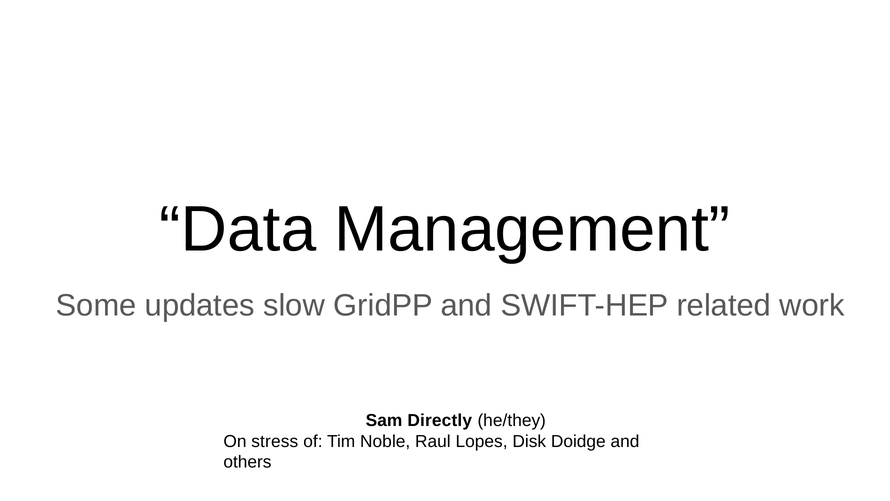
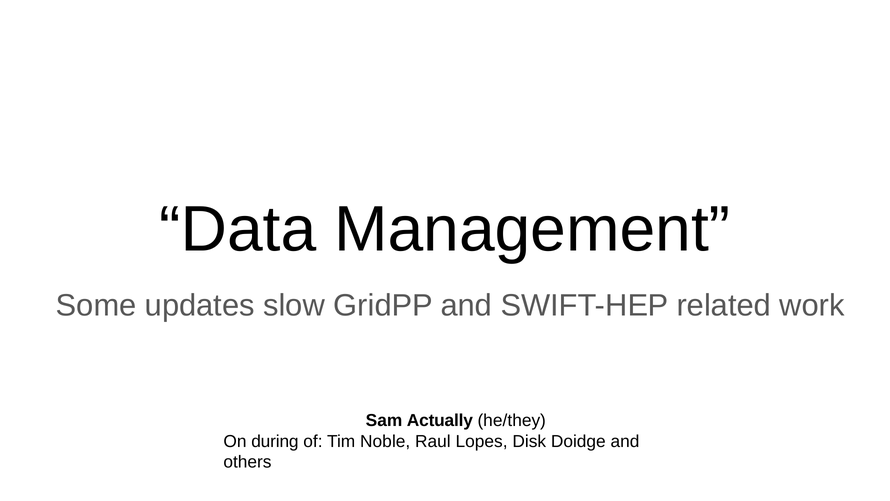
Directly: Directly -> Actually (440, 420)
stress: stress -> during (275, 441)
